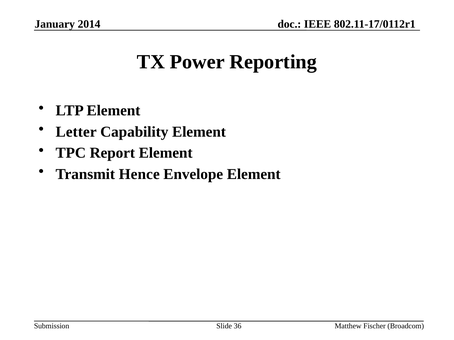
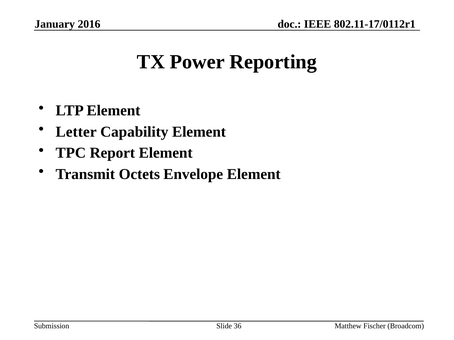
2014: 2014 -> 2016 (89, 24)
Hence: Hence -> Octets (139, 174)
